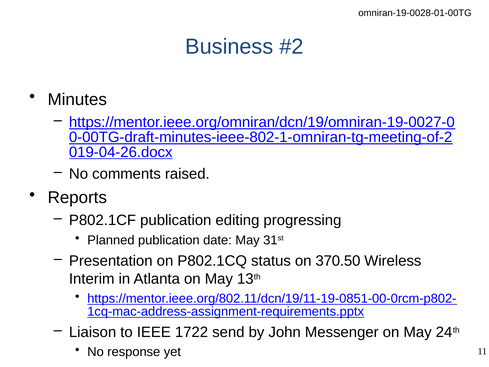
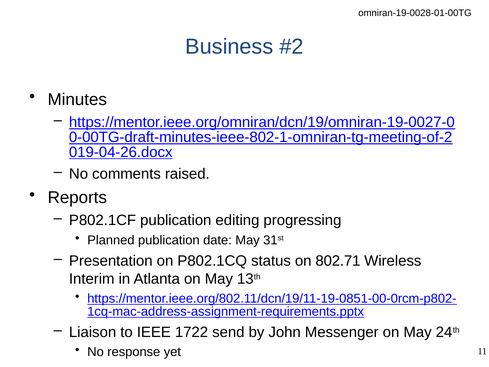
370.50: 370.50 -> 802.71 (338, 261)
